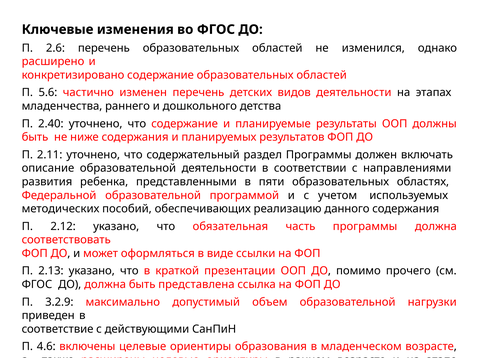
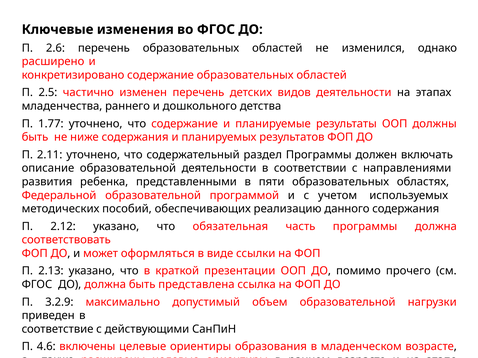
5.6: 5.6 -> 2.5 (48, 93)
2.40: 2.40 -> 1.77 (51, 124)
